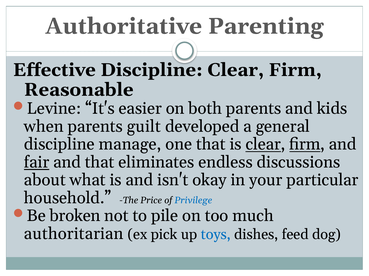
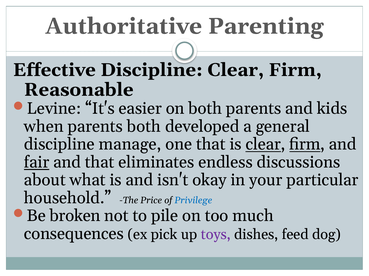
parents guilt: guilt -> both (144, 127)
authoritarian: authoritarian -> consequences (74, 234)
toys colour: blue -> purple (216, 235)
